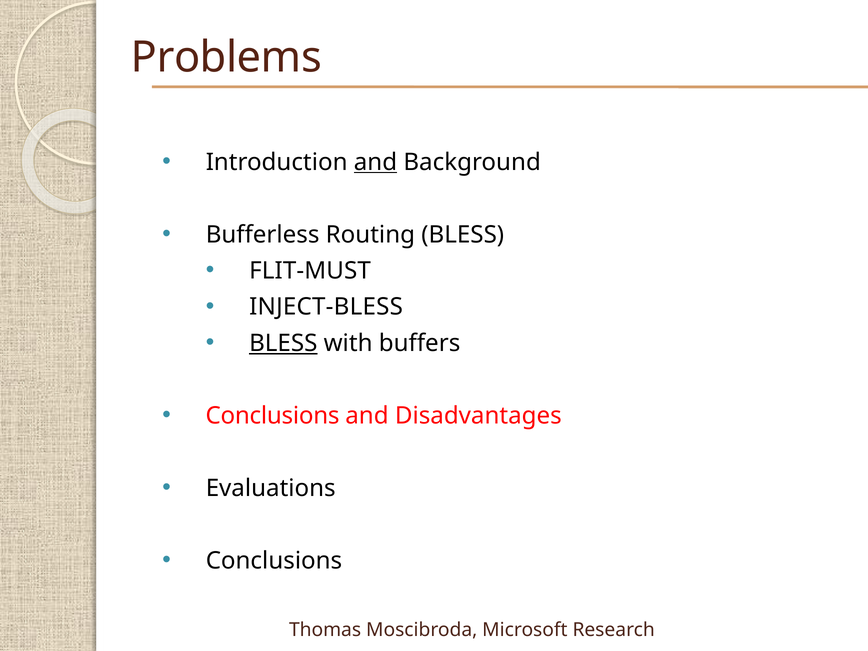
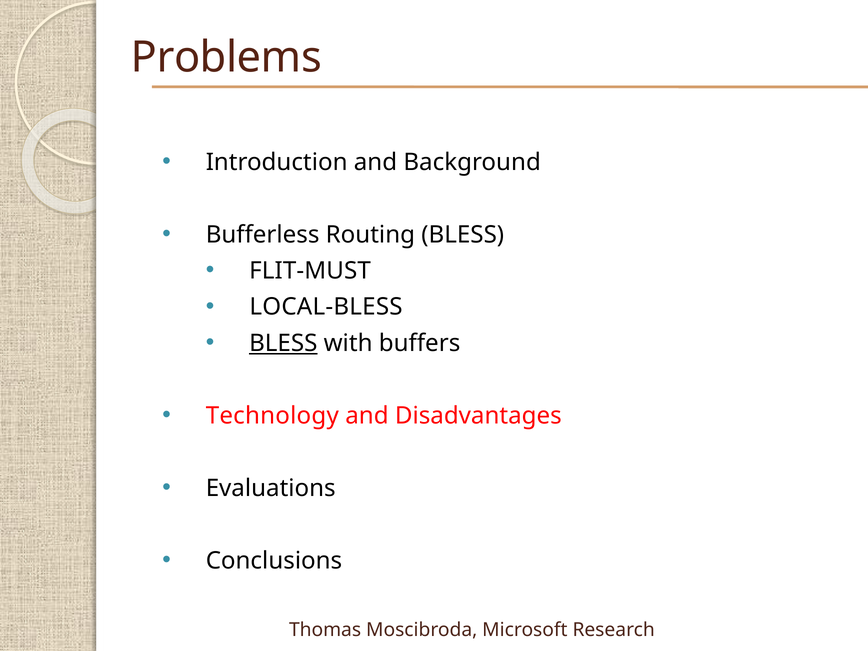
and underline: present -> none (375, 162)
INJECT-BLESS: INJECT-BLESS -> LOCAL-BLESS (326, 307)
Conclusions: Conclusions -> Technology (272, 416)
